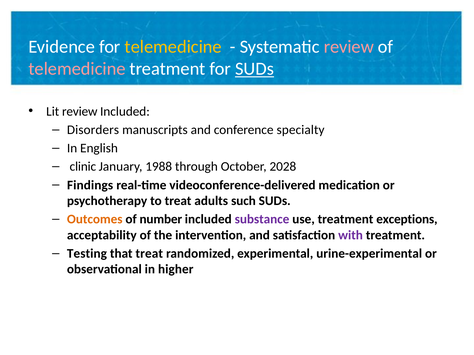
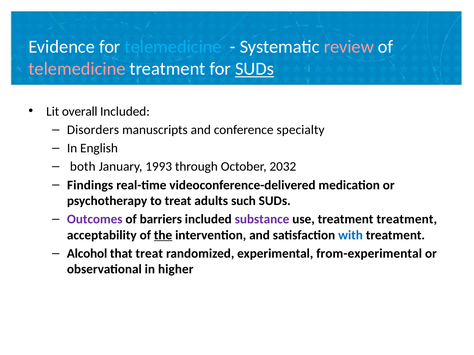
telemedicine colour: yellow -> light blue (173, 47)
Lit review: review -> overall (80, 112)
clinic: clinic -> both (83, 167)
1988: 1988 -> 1993 (159, 167)
2028: 2028 -> 2032 (283, 167)
Outcomes colour: orange -> purple (95, 220)
number: number -> barriers (161, 220)
treatment exceptions: exceptions -> treatment (407, 220)
the underline: none -> present (163, 235)
with colour: purple -> blue (351, 235)
Testing: Testing -> Alcohol (87, 254)
urine-experimental: urine-experimental -> from-experimental (369, 254)
